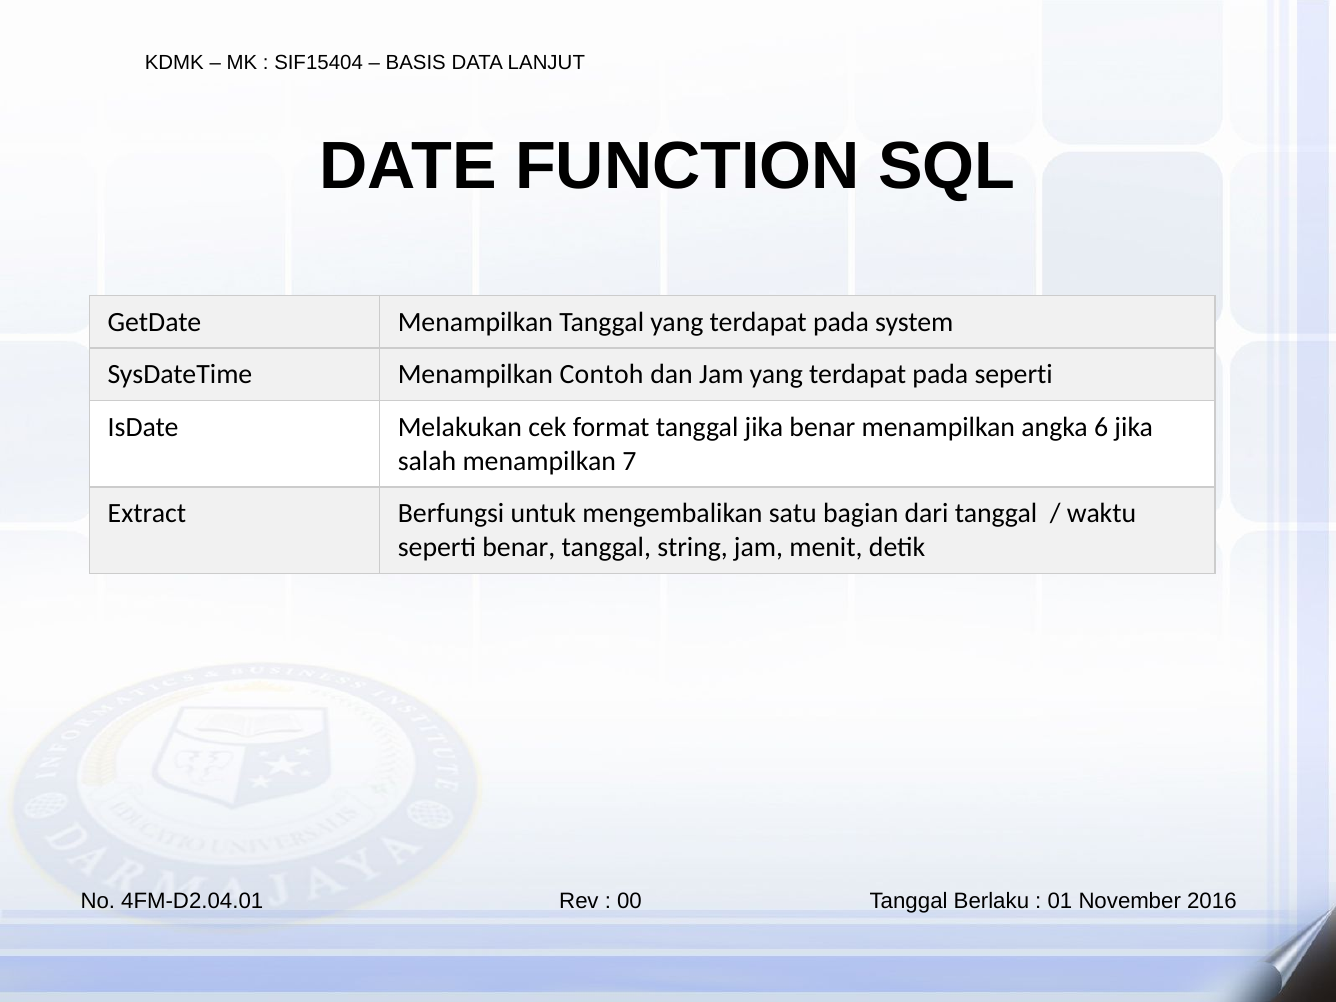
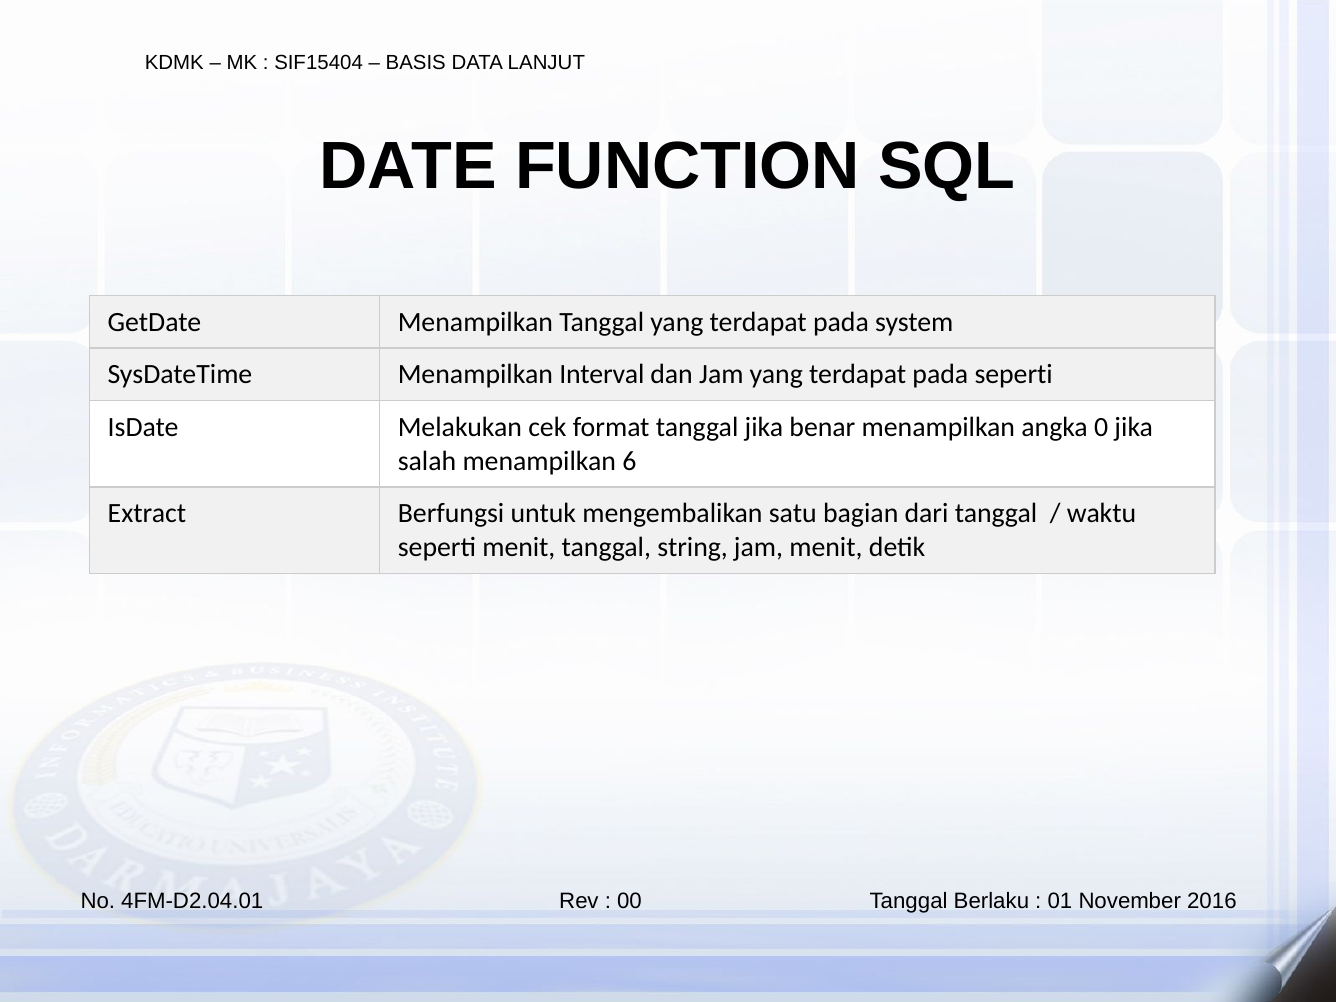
Contoh: Contoh -> Interval (602, 374)
6: 6 -> 0 (1101, 427)
7: 7 -> 6 (629, 461)
seperti benar: benar -> menit (519, 548)
